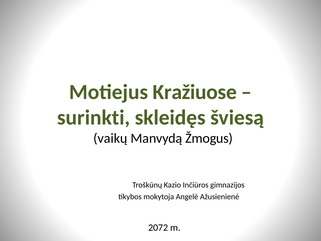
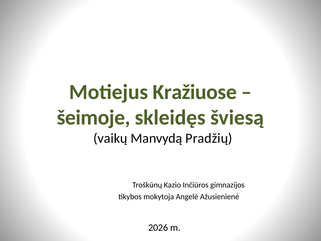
surinkti: surinkti -> šeimoje (94, 118)
Žmogus: Žmogus -> Pradžių (209, 138)
2072: 2072 -> 2026 (158, 227)
